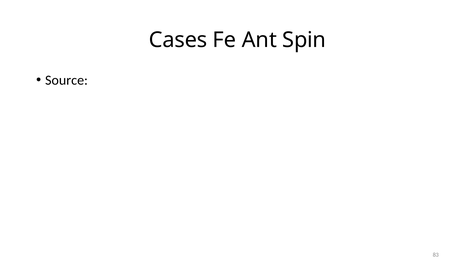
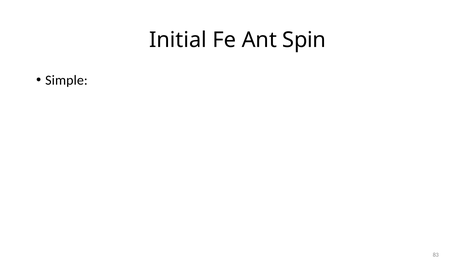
Cases: Cases -> Initial (178, 40)
Source: Source -> Simple (66, 80)
